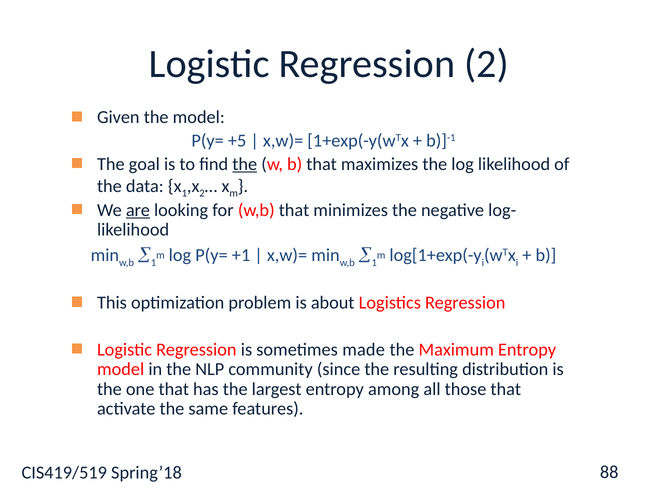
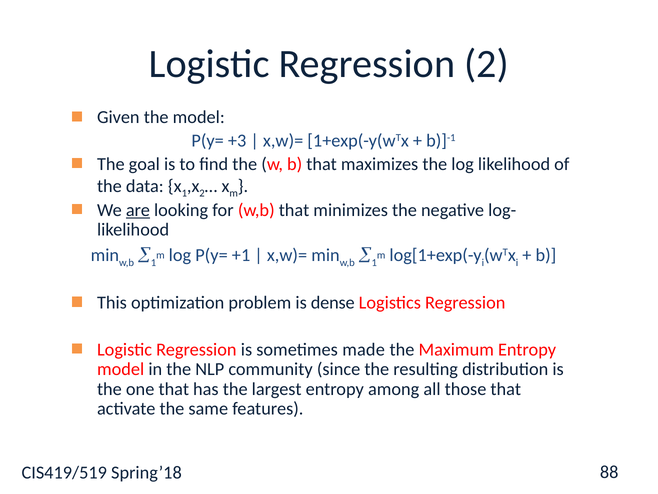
+5: +5 -> +3 (237, 141)
the underline: present -> none (245, 164)
about: about -> dense (333, 303)
